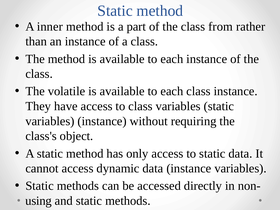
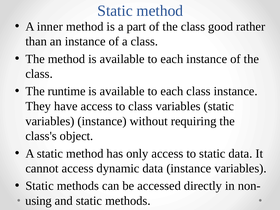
from: from -> good (221, 27)
volatile: volatile -> runtime (67, 91)
